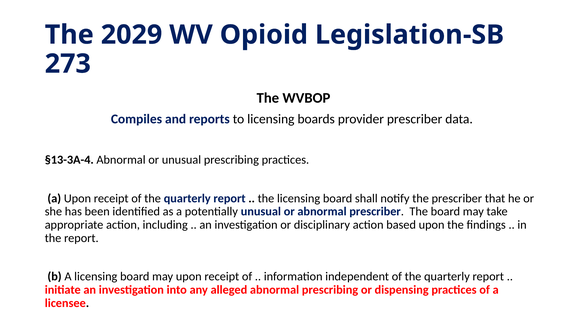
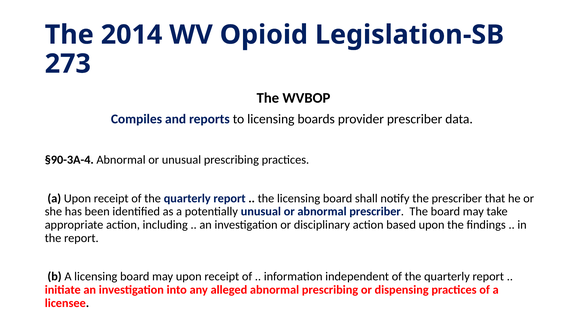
2029: 2029 -> 2014 (132, 35)
§13-3A-4: §13-3A-4 -> §90-3A-4 (69, 160)
